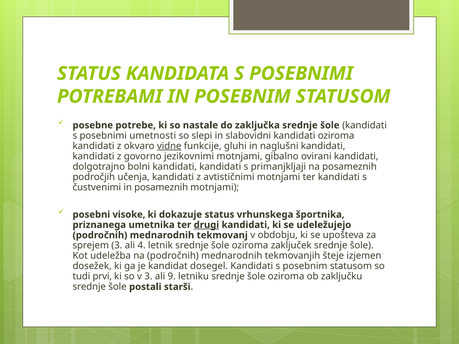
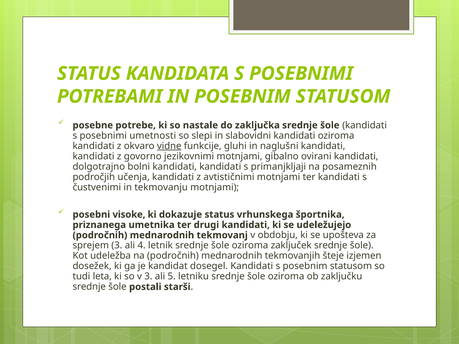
in posameznih: posameznih -> tekmovanju (161, 187)
drugi underline: present -> none (206, 225)
prvi: prvi -> leta (102, 277)
9: 9 -> 5 (172, 277)
